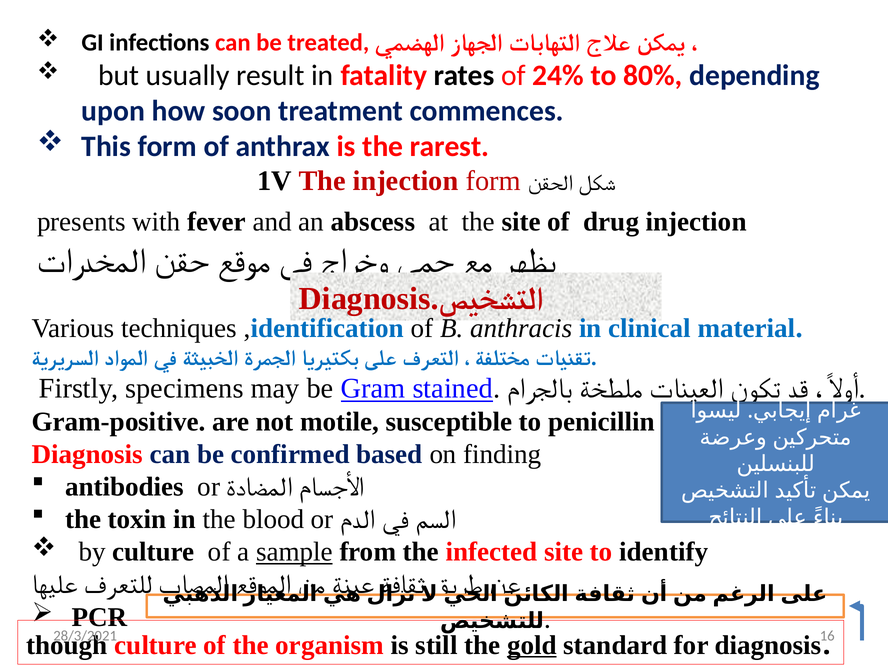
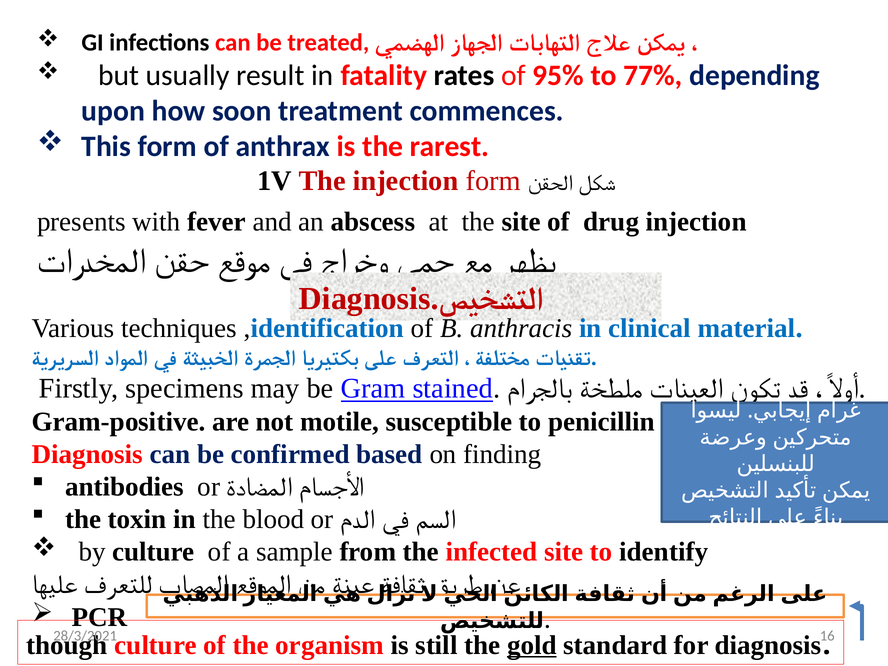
24%: 24% -> 95% (558, 75)
80%: 80% -> 77% (653, 75)
sample underline: present -> none (294, 552)
